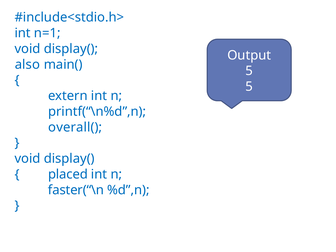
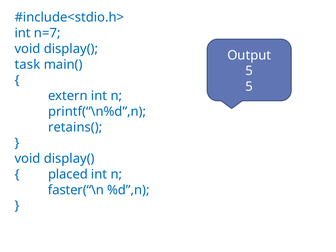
n=1: n=1 -> n=7 (47, 33)
also: also -> task (27, 64)
overall(: overall( -> retains( (75, 127)
